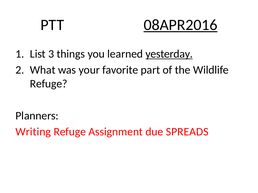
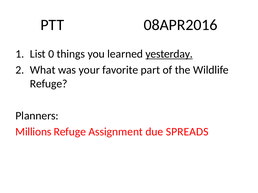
08APR2016 underline: present -> none (181, 25)
3: 3 -> 0 (51, 54)
Writing: Writing -> Millions (33, 132)
